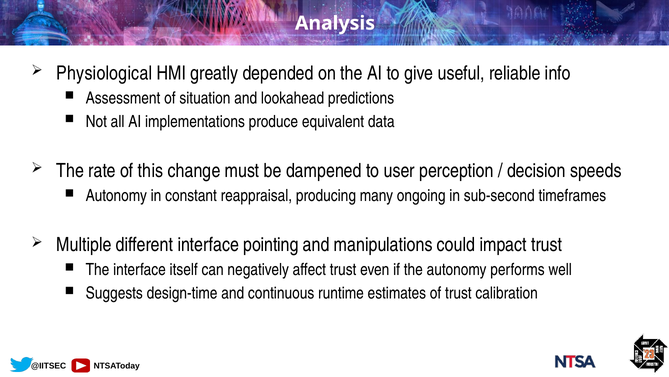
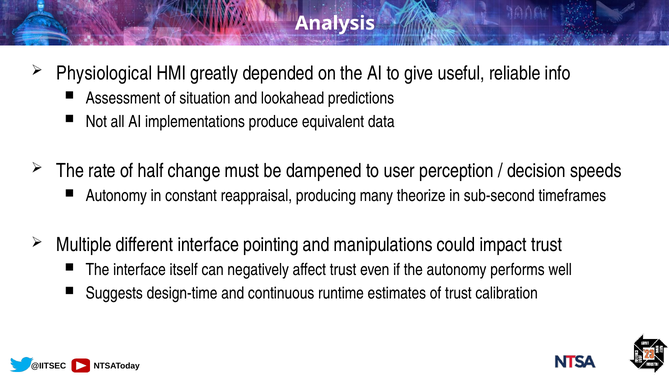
this: this -> half (151, 170)
ongoing: ongoing -> theorize (421, 195)
